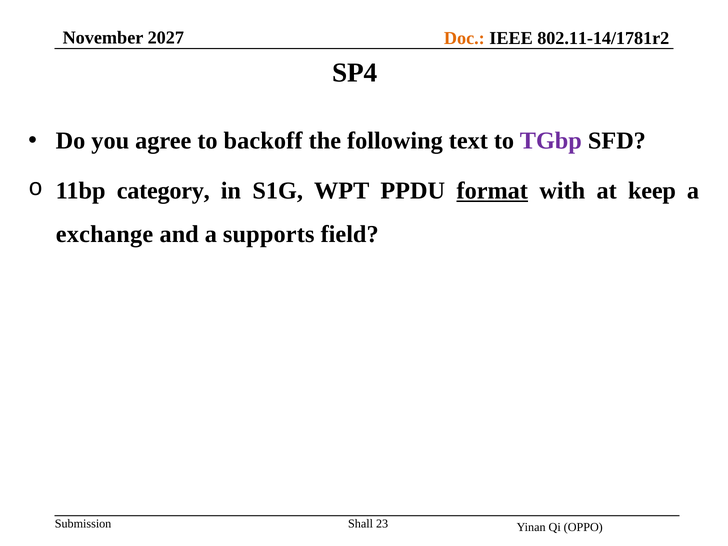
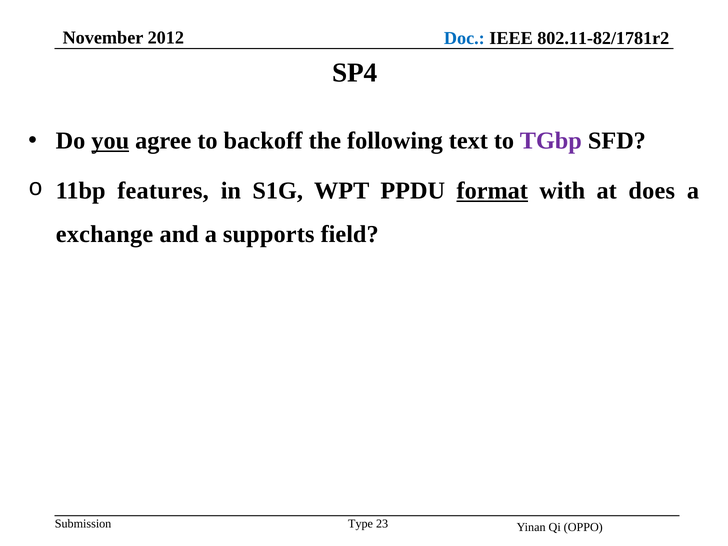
2027: 2027 -> 2012 (166, 38)
Doc colour: orange -> blue (464, 38)
802.11-14/1781r2: 802.11-14/1781r2 -> 802.11-82/1781r2 (603, 38)
you underline: none -> present (110, 141)
category: category -> features (163, 191)
keep: keep -> does (652, 191)
Shall: Shall -> Type (361, 524)
